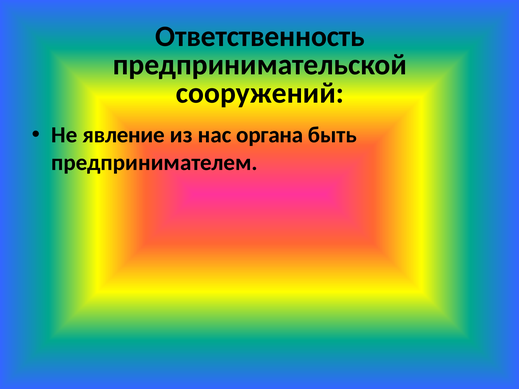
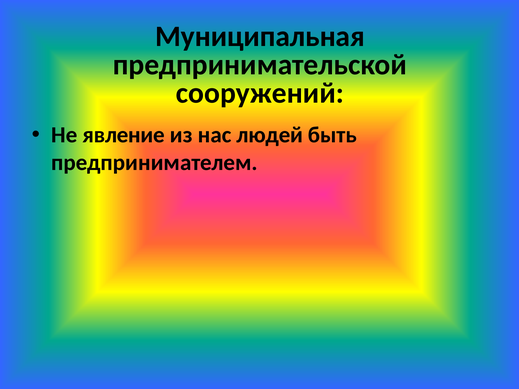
Ответственность: Ответственность -> Муниципальная (260, 36)
органа: органа -> людей (270, 135)
